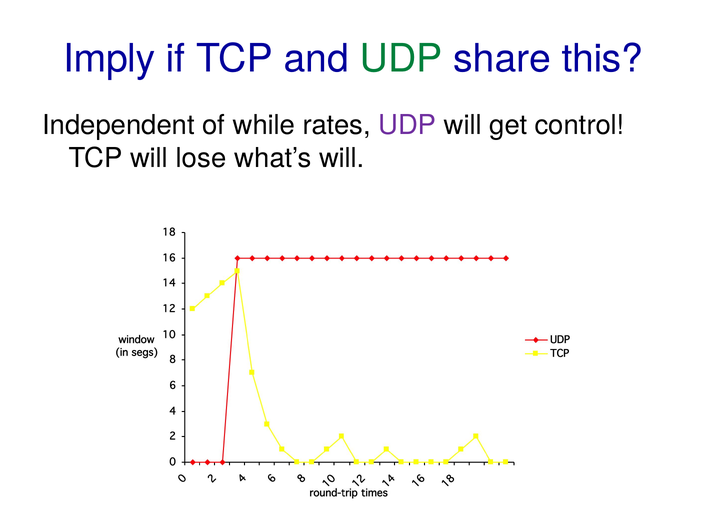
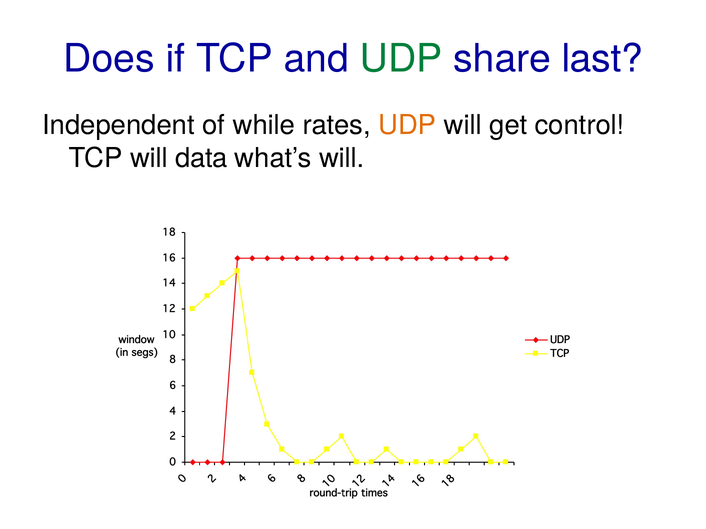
Imply: Imply -> Does (109, 59)
this: this -> last (602, 59)
UDP colour: purple -> orange (407, 125)
lose: lose -> data (201, 158)
